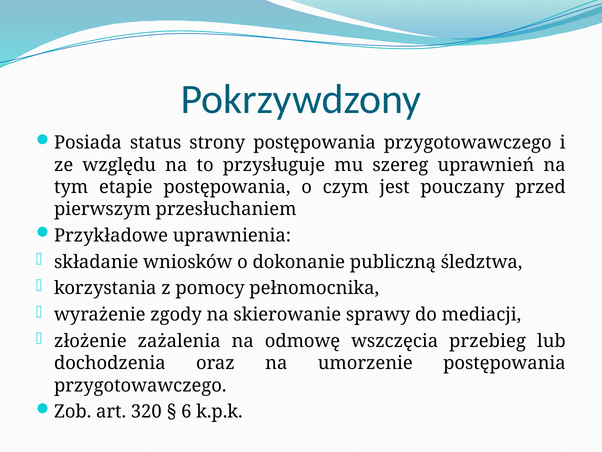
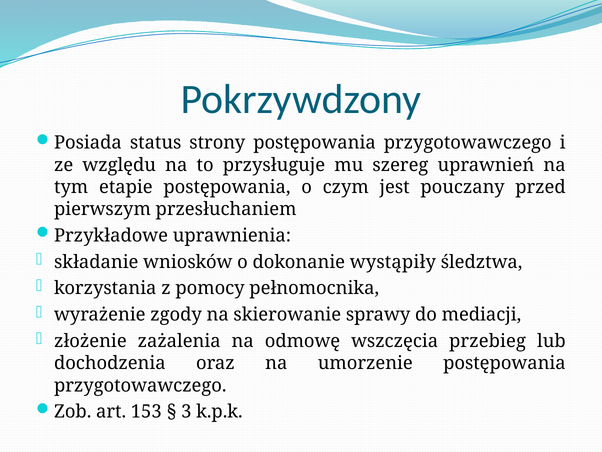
publiczną: publiczną -> wystąpiły (393, 262)
320: 320 -> 153 (146, 411)
6: 6 -> 3 (186, 411)
